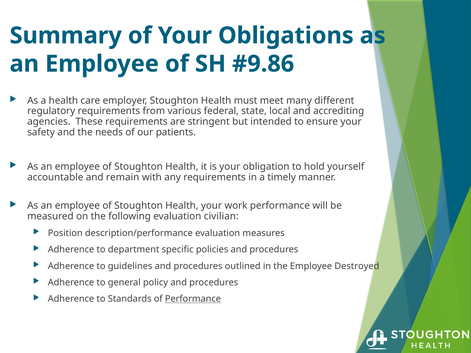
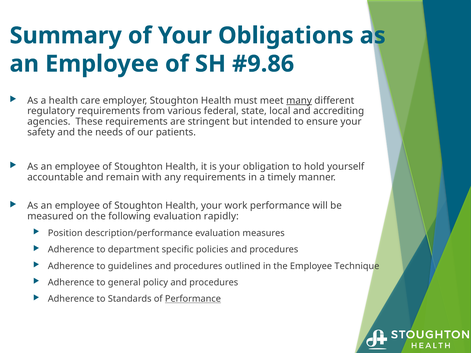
many underline: none -> present (299, 101)
civilian: civilian -> rapidly (221, 216)
Destroyed: Destroyed -> Technique (357, 266)
